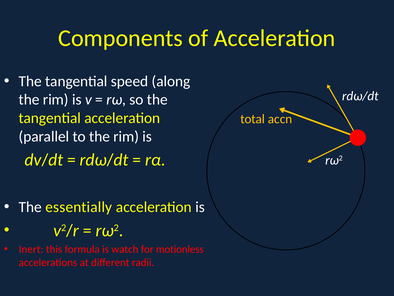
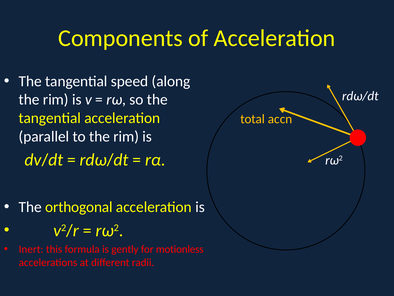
essentially: essentially -> orthogonal (79, 207)
watch: watch -> gently (125, 249)
